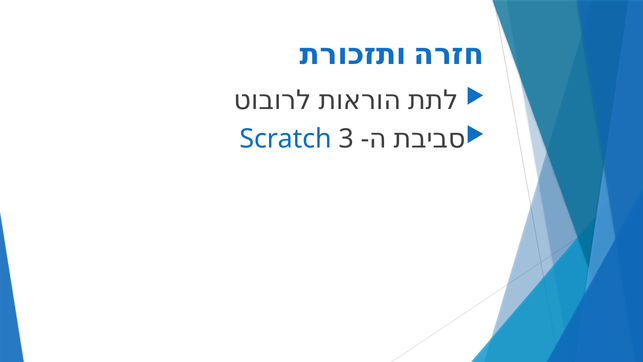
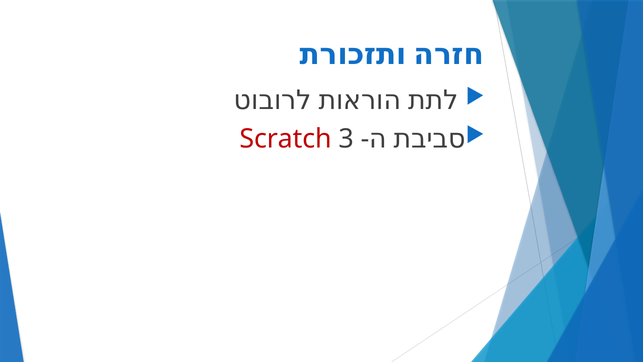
Scratch colour: blue -> red (285, 139)
